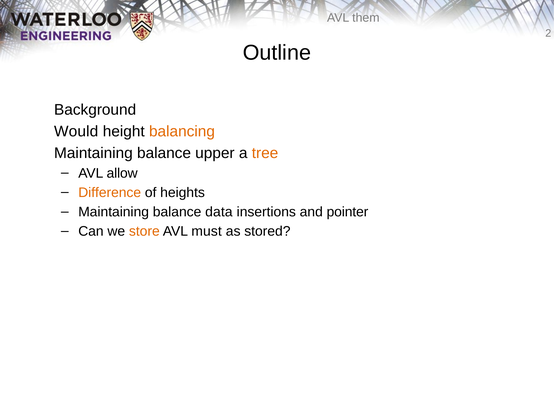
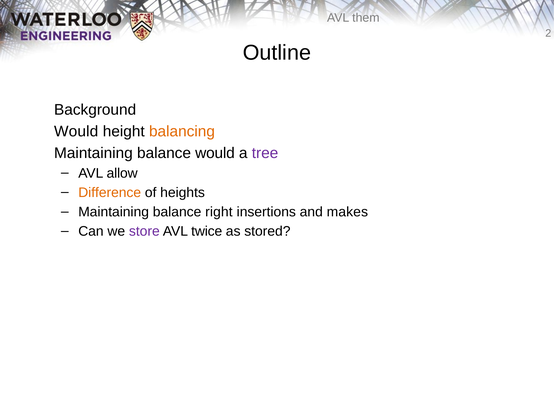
balance upper: upper -> would (215, 153)
tree colour: orange -> purple (265, 153)
data: data -> right (219, 212)
pointer: pointer -> makes (347, 212)
store colour: orange -> purple (144, 232)
must: must -> twice (207, 232)
